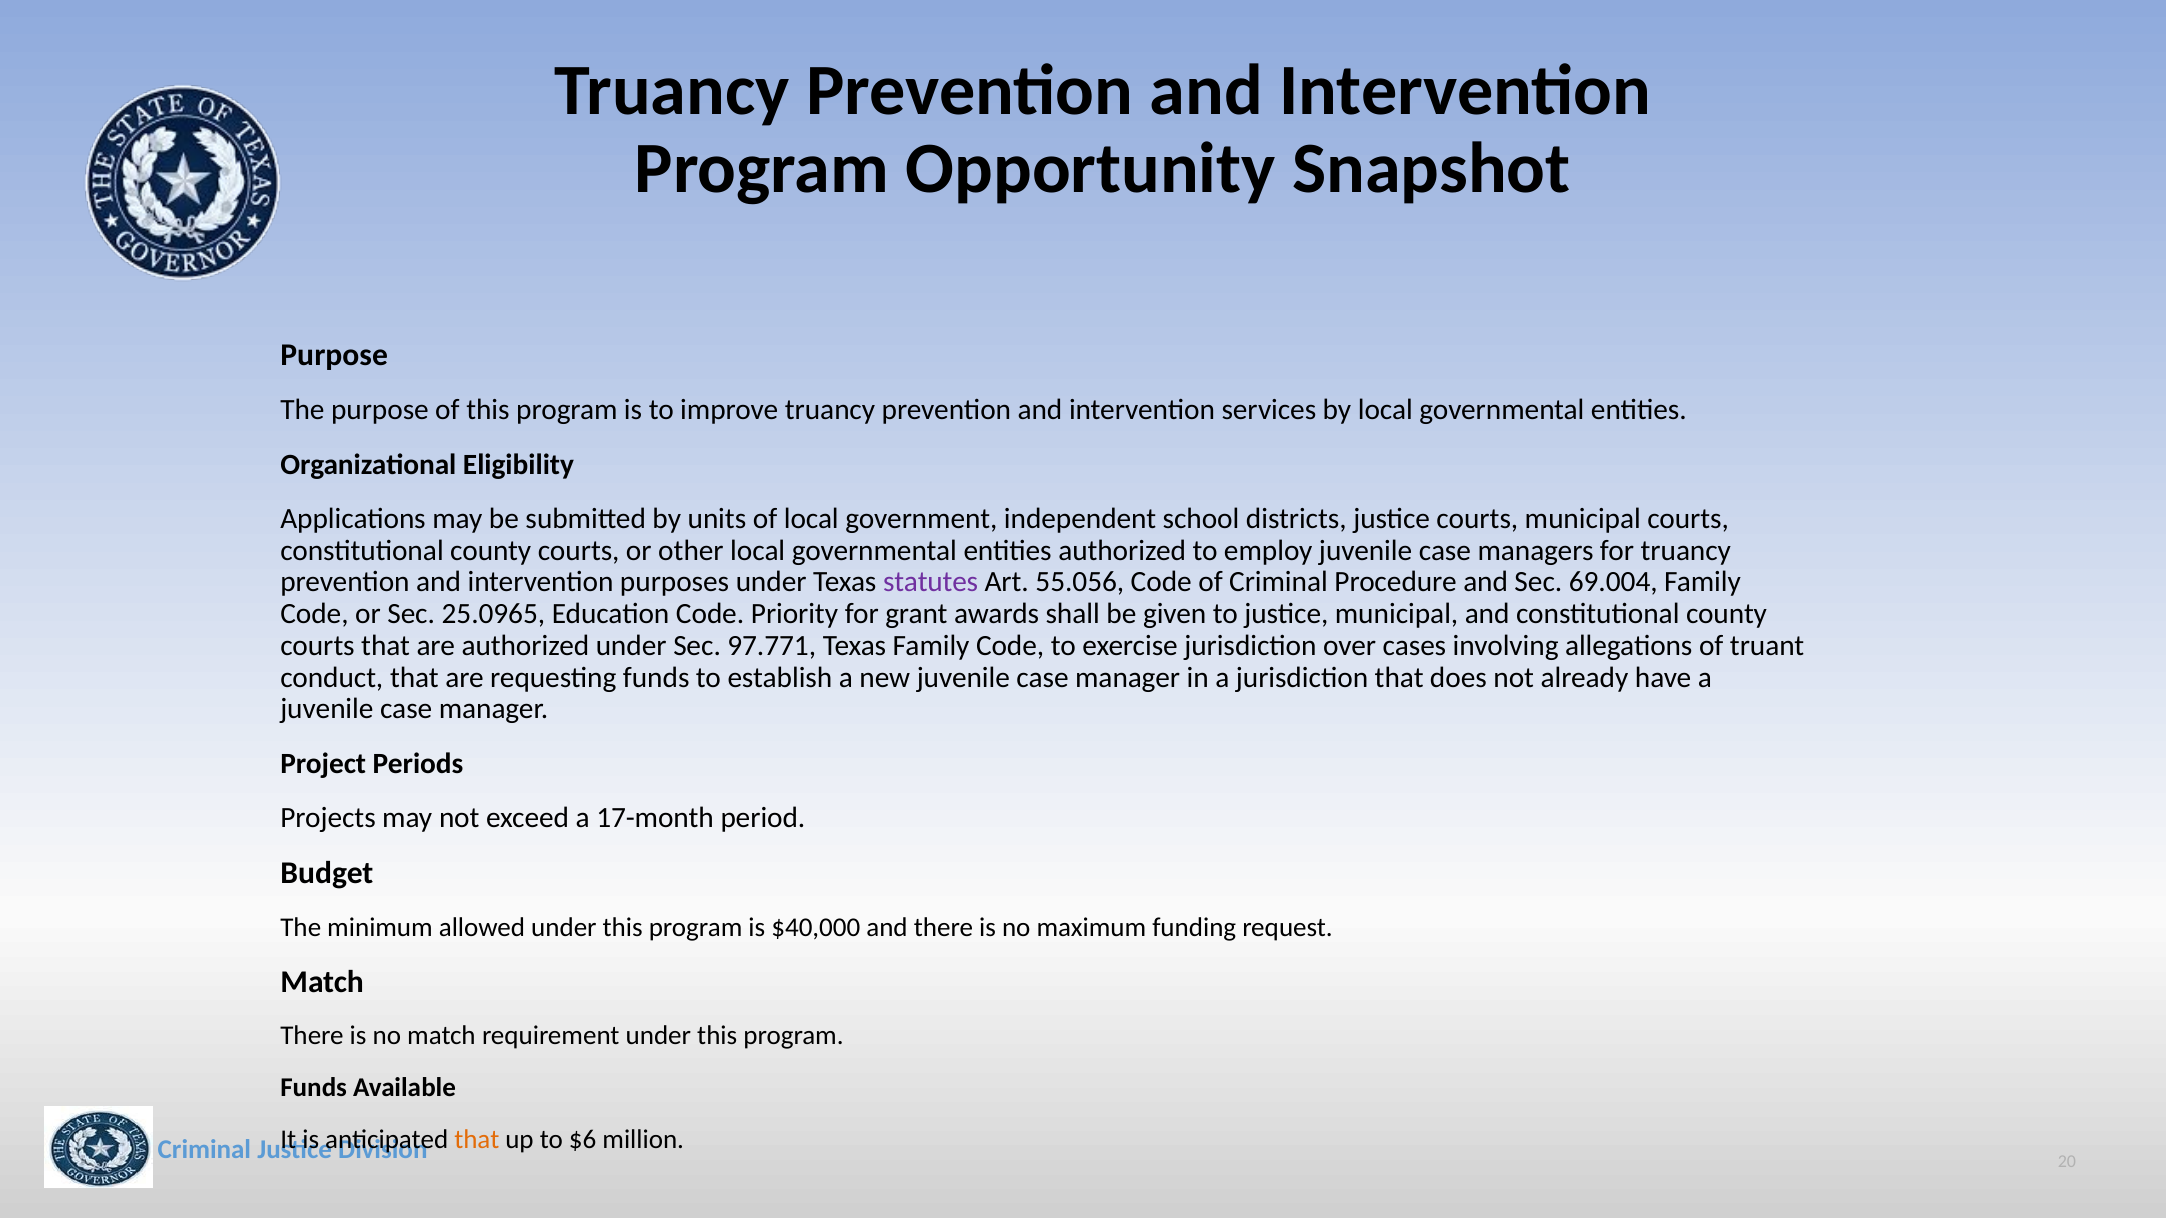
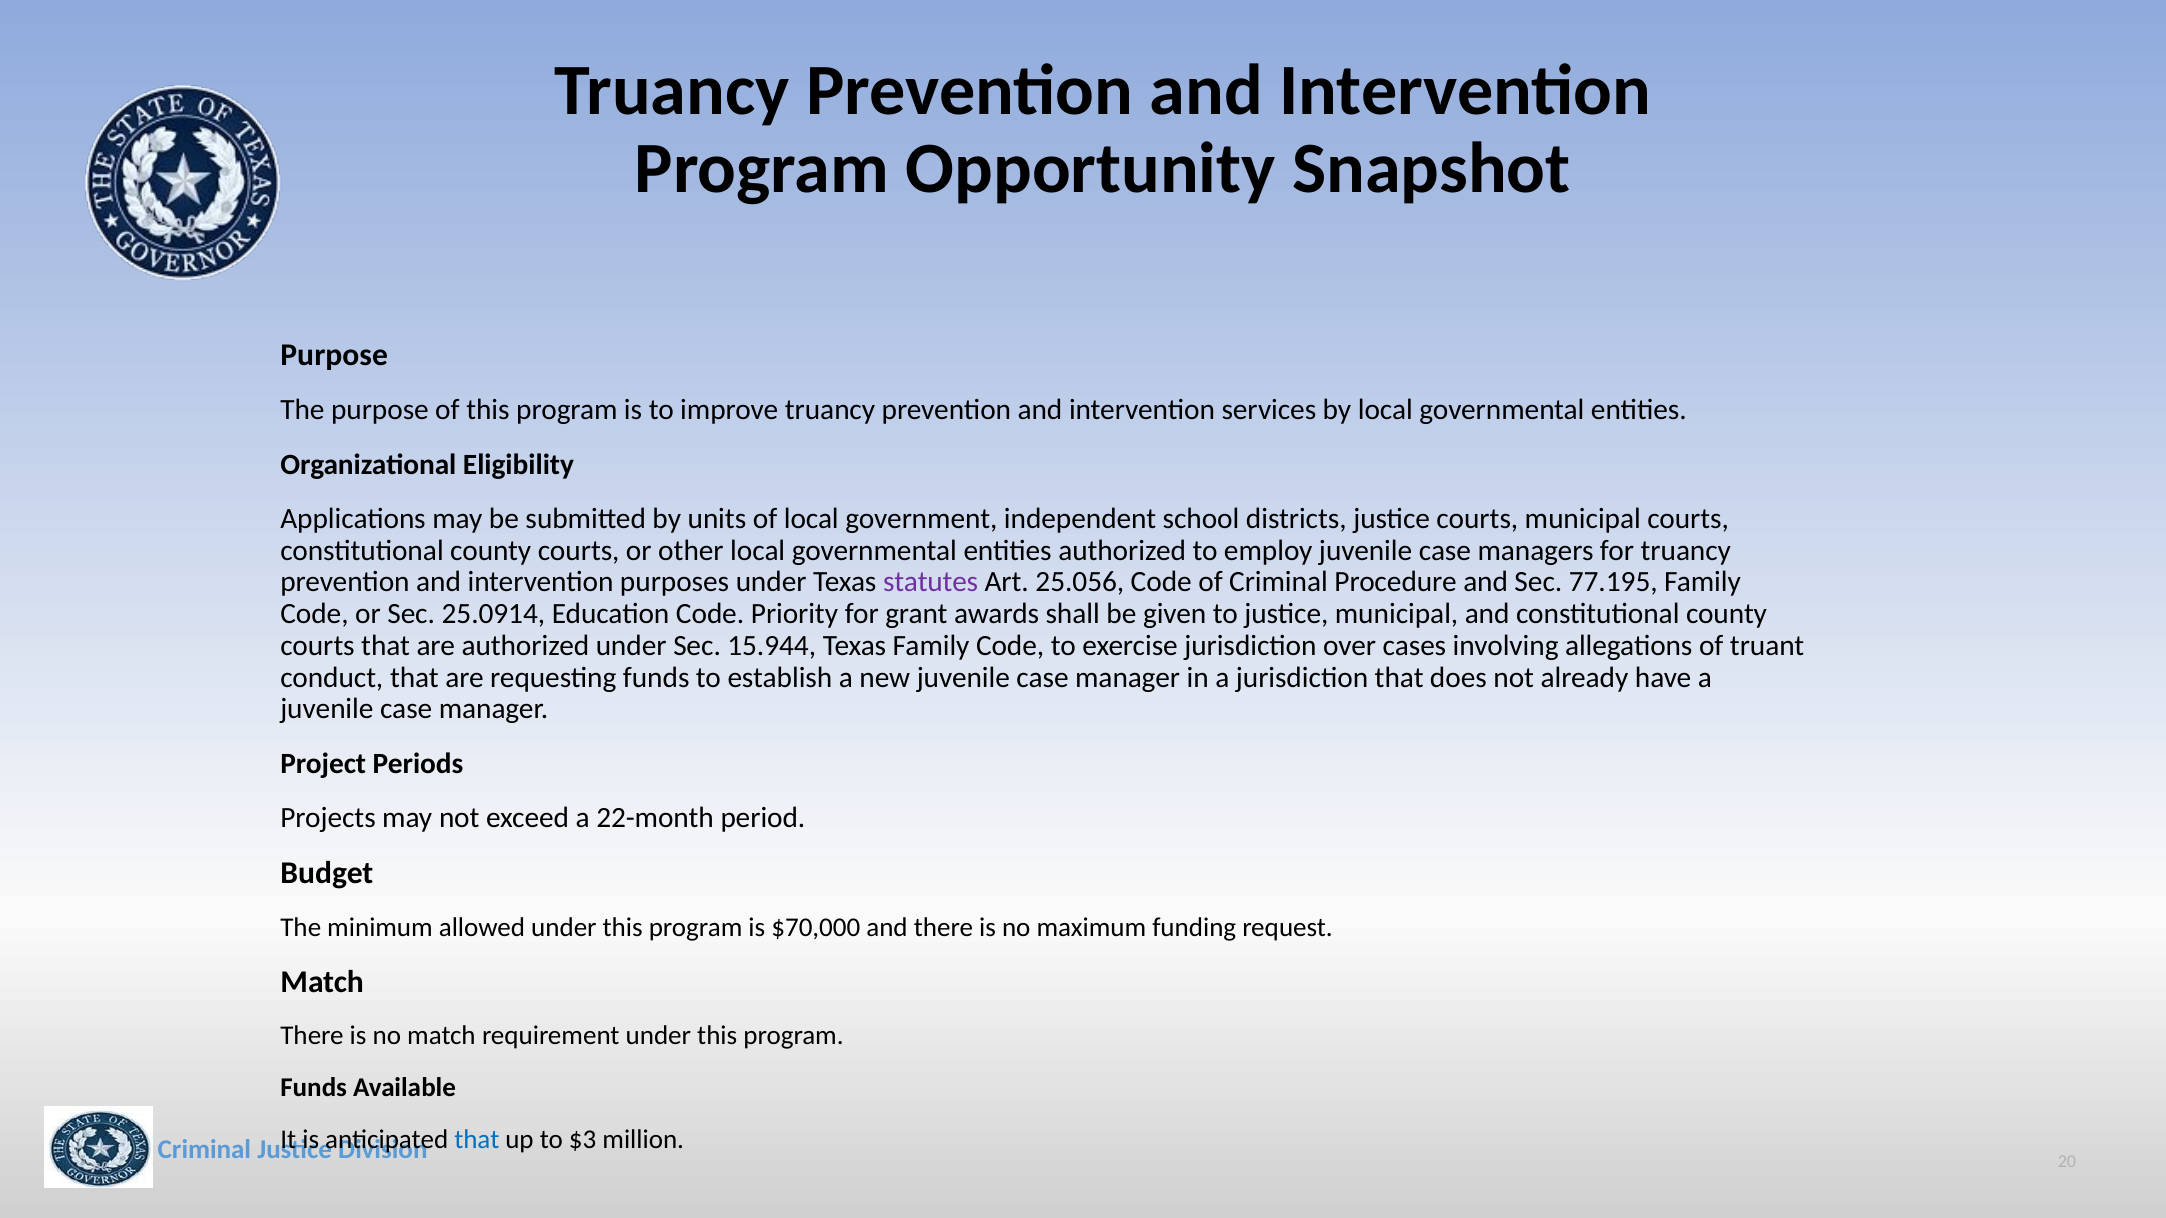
55.056: 55.056 -> 25.056 (1080, 582)
69.004: 69.004 -> 77.195 (1613, 582)
25.0965: 25.0965 -> 25.0914 (493, 614)
97.771: 97.771 -> 15.944 (772, 646)
17-month: 17-month -> 22-month (655, 818)
$40,000: $40,000 -> $70,000 (816, 928)
that colour: orange -> blue (477, 1140)
$6: $6 -> $3 (583, 1140)
